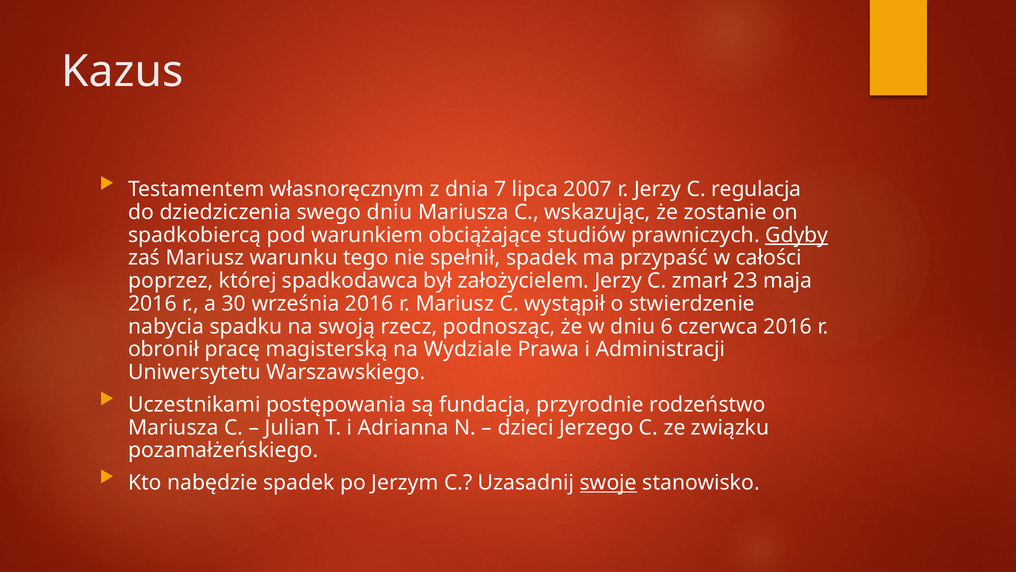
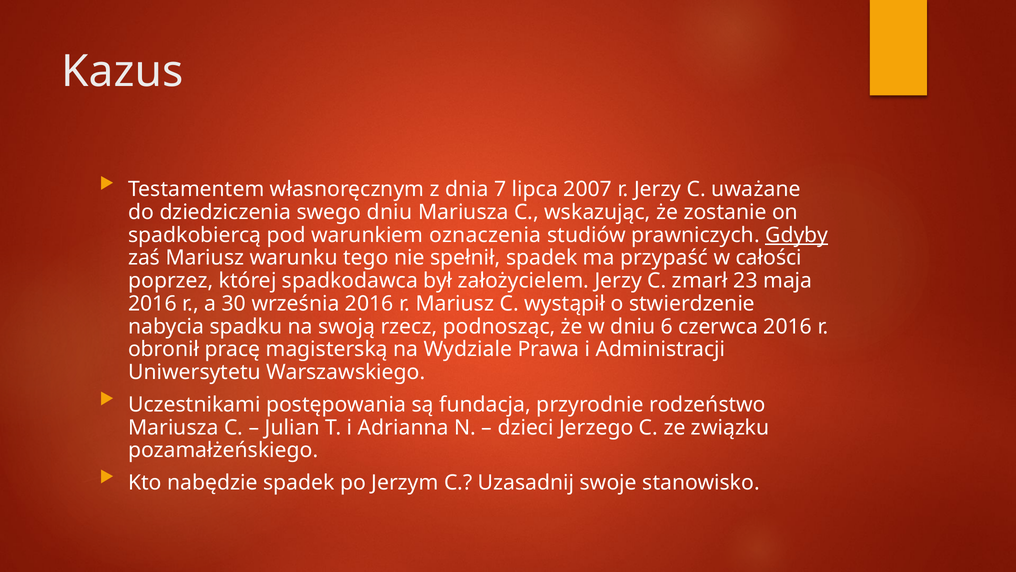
regulacja: regulacja -> uważane (756, 189)
obciążające: obciążające -> oznaczenia (485, 235)
swoje underline: present -> none (608, 482)
